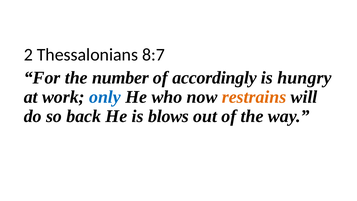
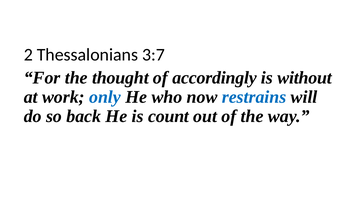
8:7: 8:7 -> 3:7 (153, 55)
number: number -> thought (120, 78)
hungry: hungry -> without (305, 78)
restrains colour: orange -> blue (254, 97)
blows: blows -> count (168, 116)
